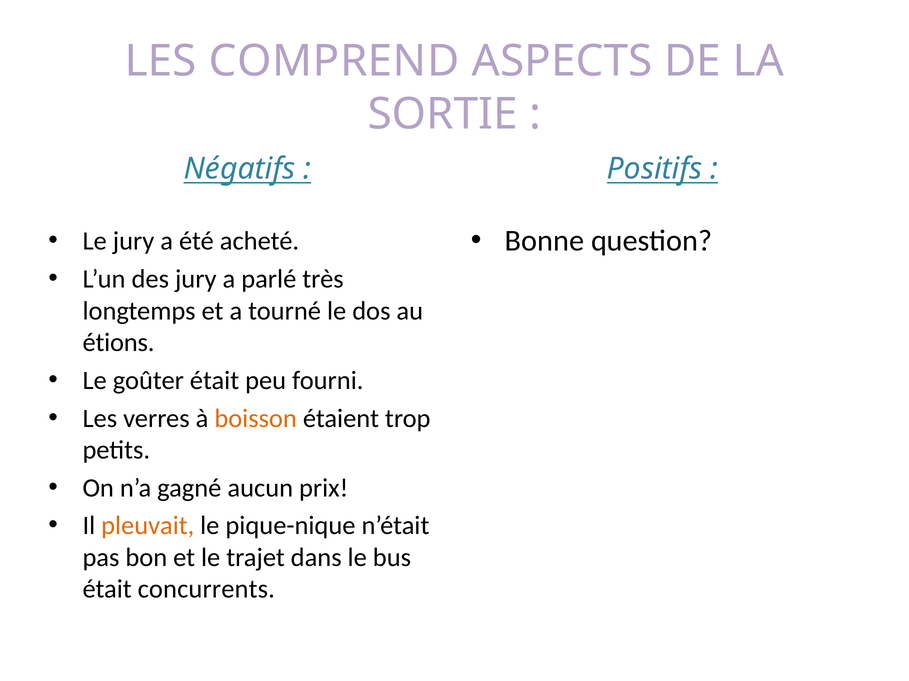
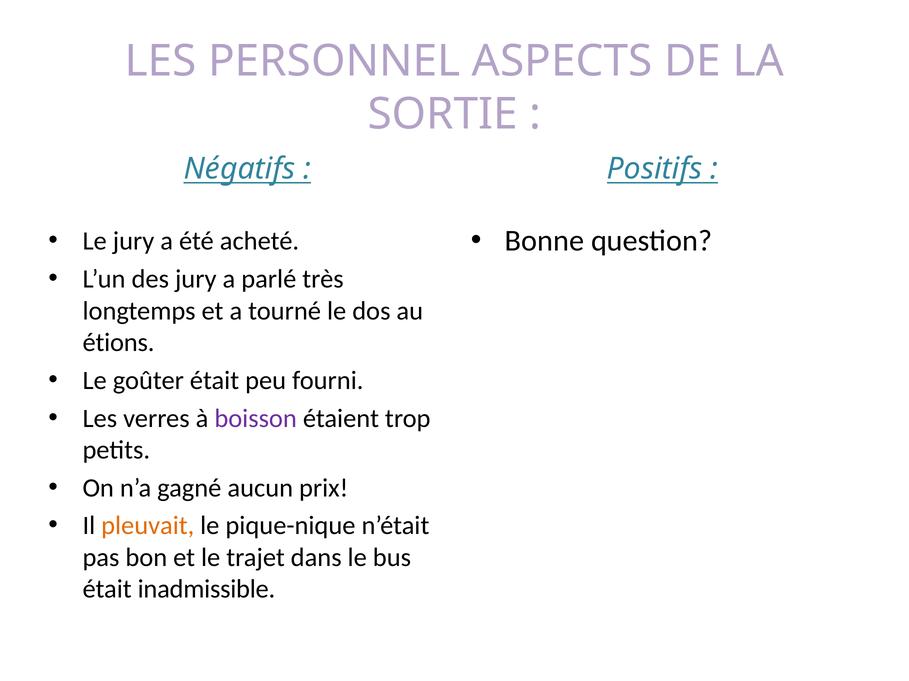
COMPREND: COMPREND -> PERSONNEL (334, 61)
boisson colour: orange -> purple (256, 419)
concurrents: concurrents -> inadmissible (206, 590)
